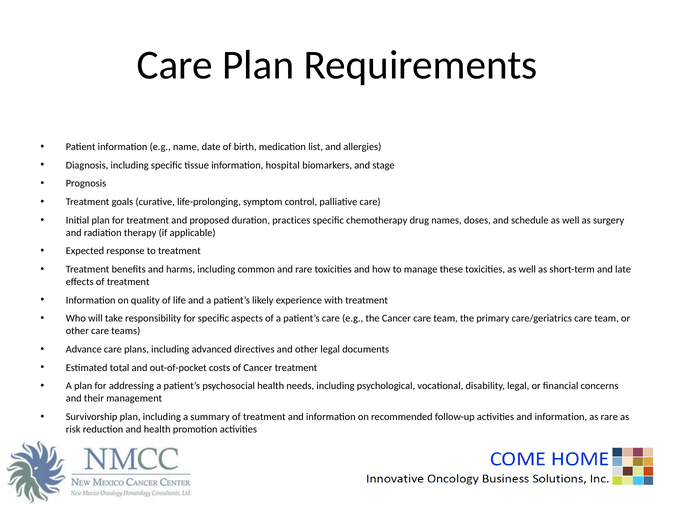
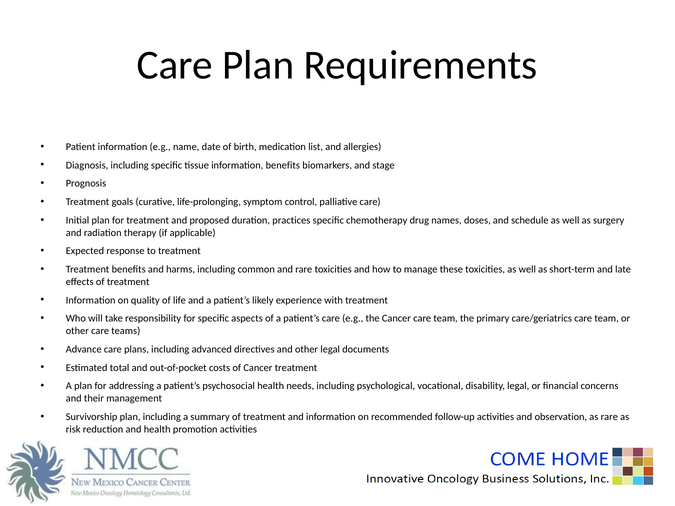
information hospital: hospital -> benefits (283, 165)
activities and information: information -> observation (561, 417)
